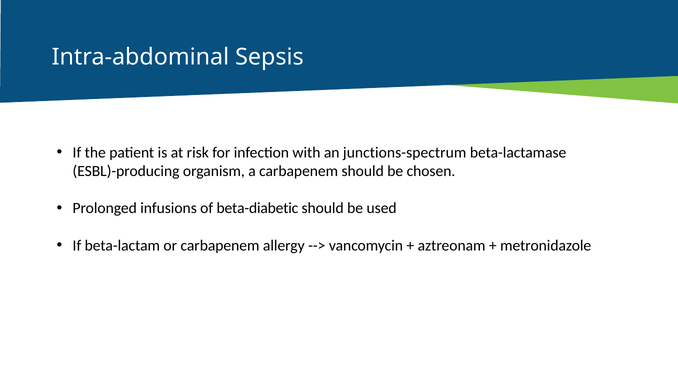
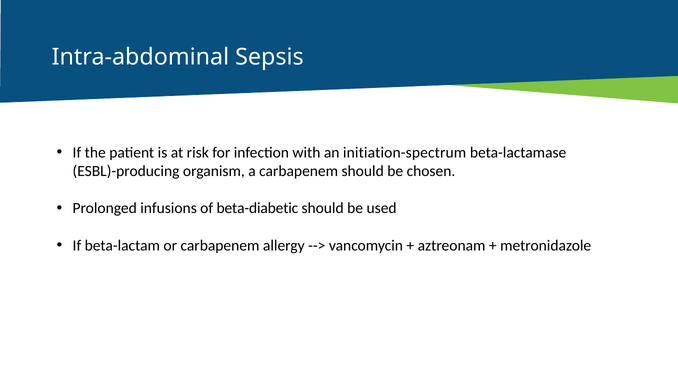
junctions-spectrum: junctions-spectrum -> initiation-spectrum (405, 153)
